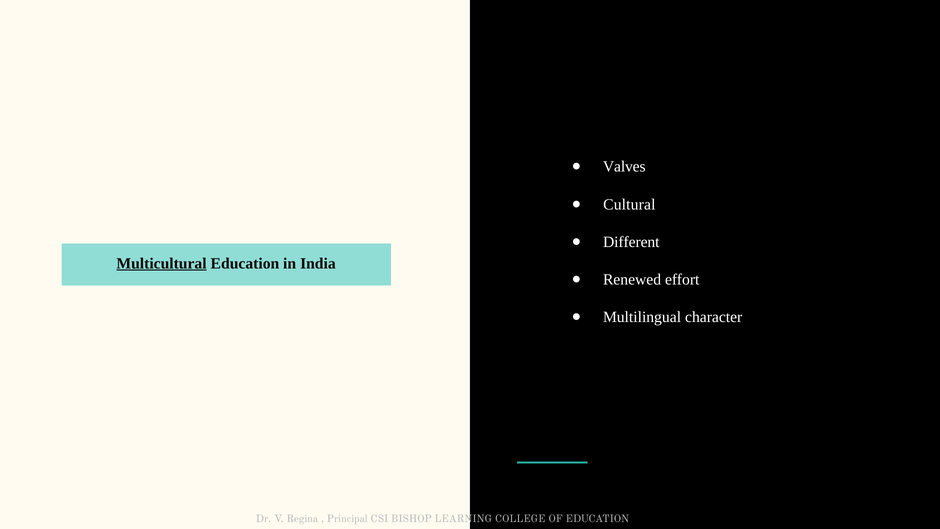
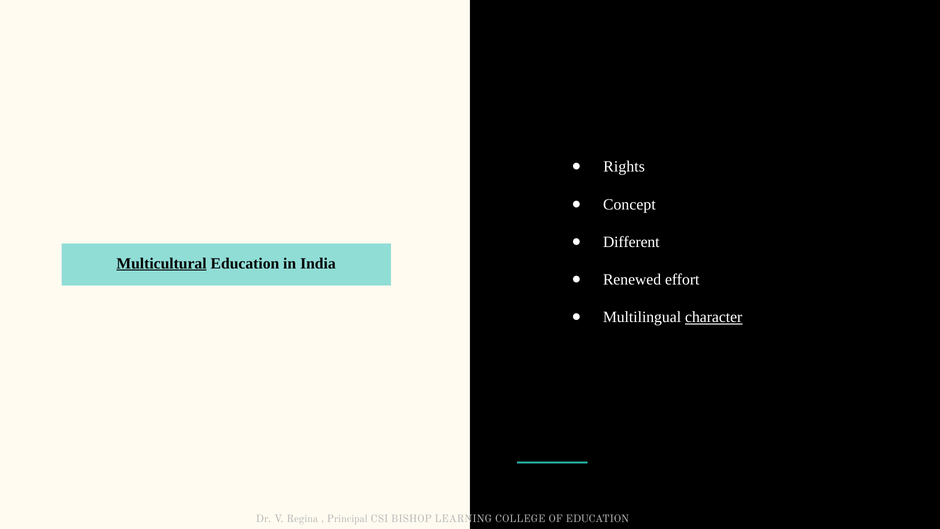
Valves: Valves -> Rights (624, 167)
Cultural: Cultural -> Concept (629, 204)
character underline: none -> present (714, 317)
